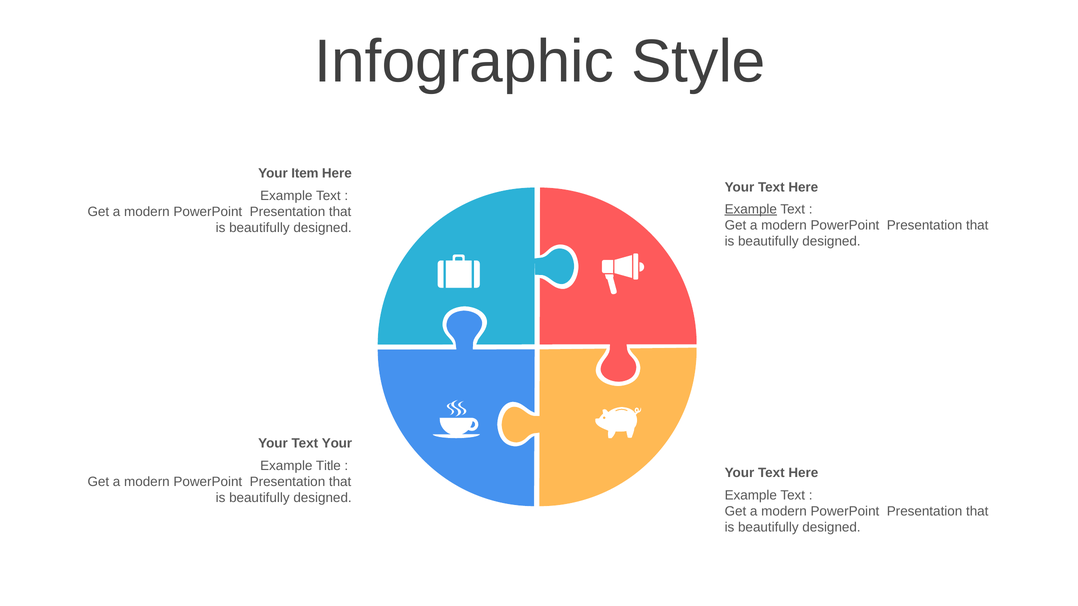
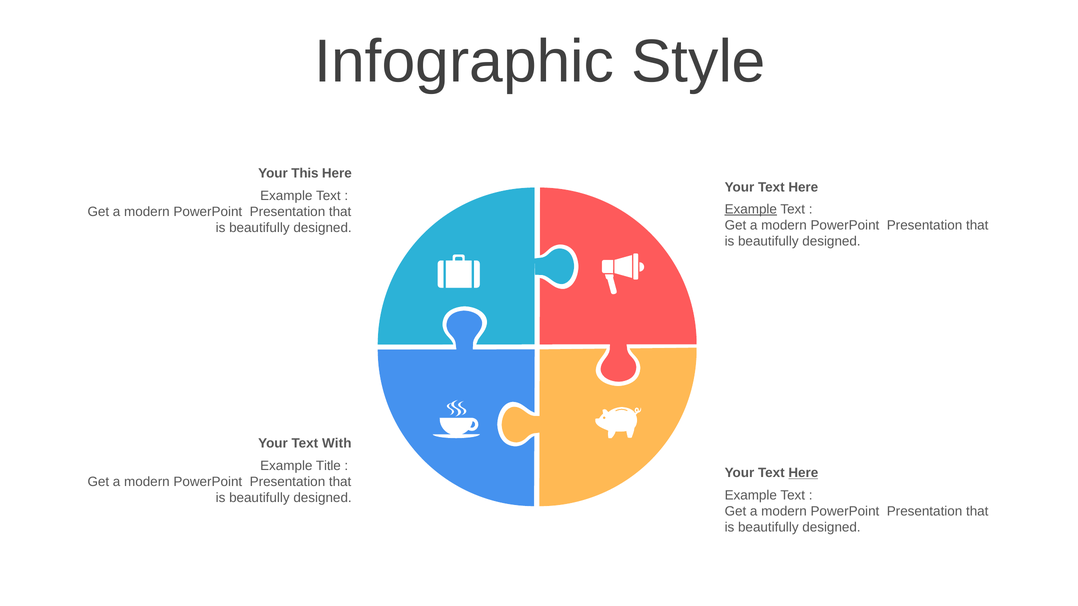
Item: Item -> This (305, 174)
Text Your: Your -> With (337, 444)
Here underline: none -> present (803, 473)
